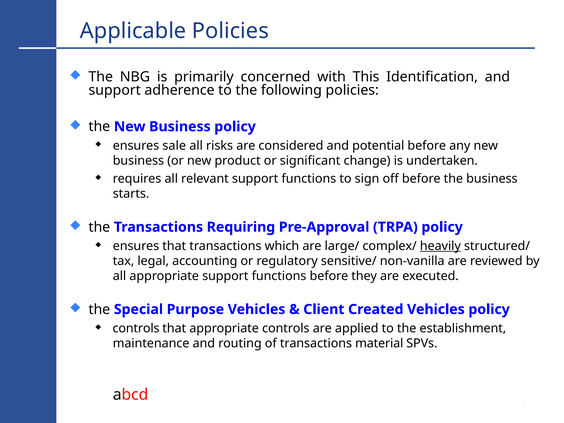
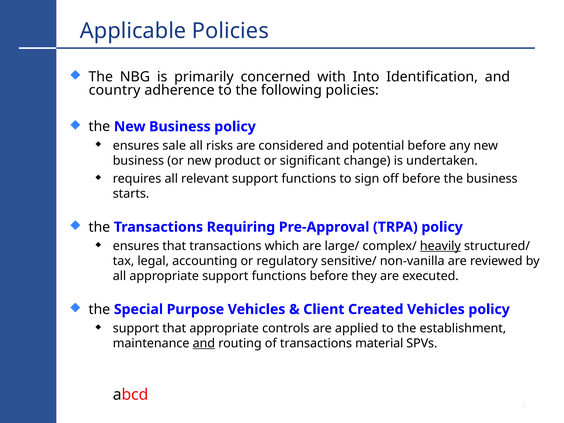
This: This -> Into (366, 77)
support: support -> country (115, 90)
controls: controls -> support (136, 328)
and underline: none -> present (204, 343)
